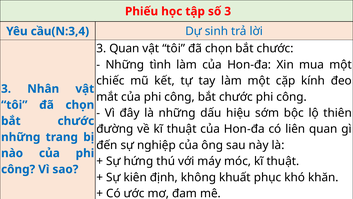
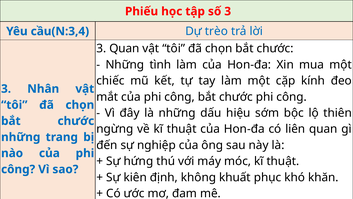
sinh: sinh -> trèo (216, 31)
đường: đường -> ngừng (115, 129)
